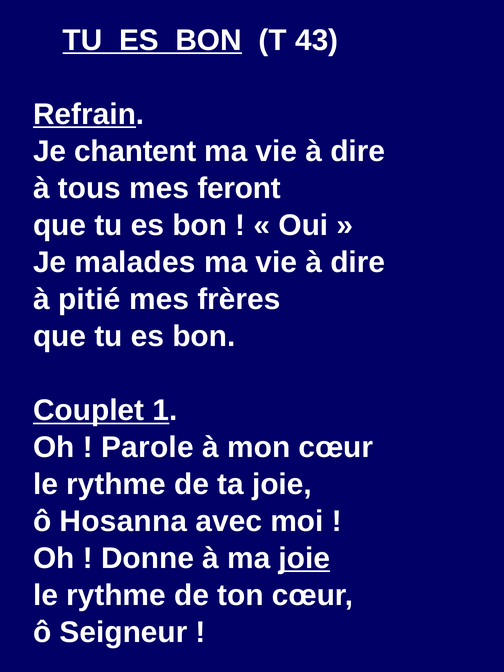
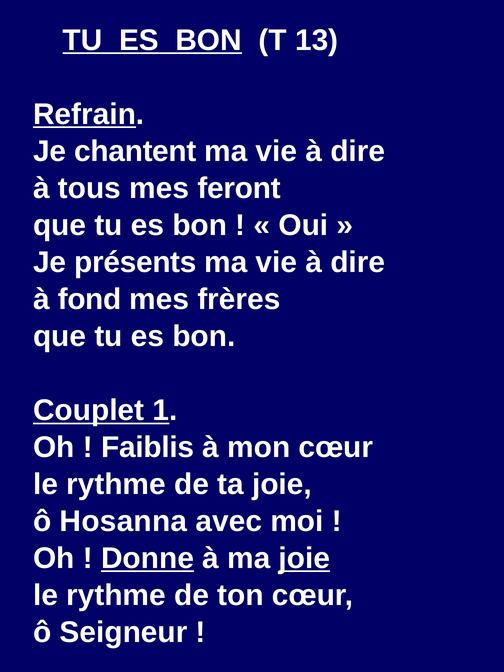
43: 43 -> 13 (317, 40)
malades: malades -> présents (135, 262)
pitié: pitié -> fond (90, 299)
Parole: Parole -> Faiblis (148, 447)
Donne underline: none -> present (148, 558)
